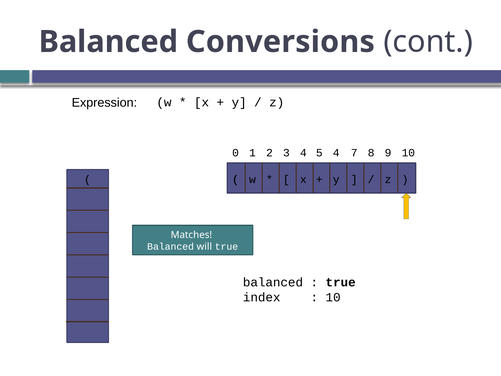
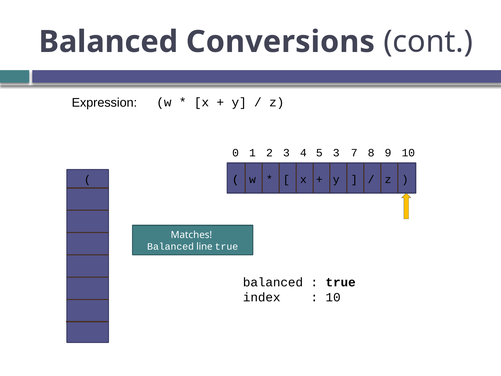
5 4: 4 -> 3 (336, 153)
will: will -> line (204, 246)
